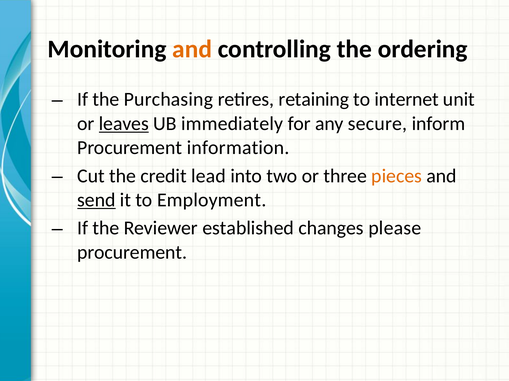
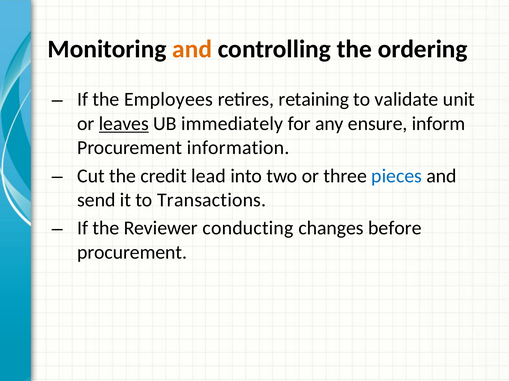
Purchasing: Purchasing -> Employees (168, 100)
internet: internet -> validate (407, 100)
secure: secure -> ensure (378, 124)
pieces colour: orange -> blue (397, 176)
send underline: present -> none (96, 200)
Employment: Employment -> Transactions (212, 200)
established: established -> conducting (248, 229)
please: please -> before (395, 229)
